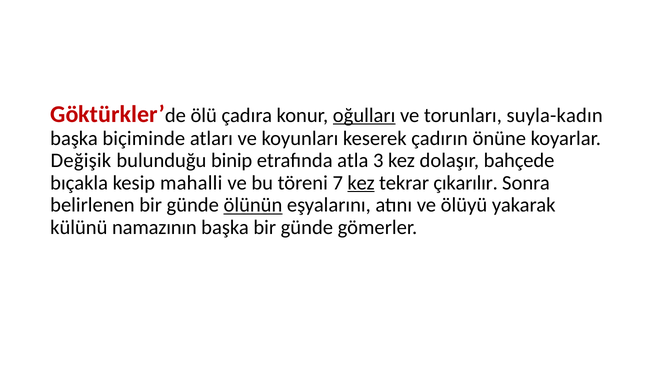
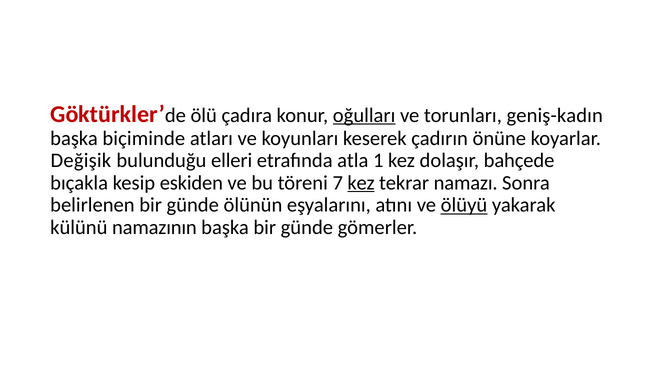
suyla-kadın: suyla-kadın -> geniş-kadın (555, 115)
binip: binip -> elleri (232, 160)
3: 3 -> 1 (378, 160)
mahalli: mahalli -> eskiden (191, 183)
çıkarılır: çıkarılır -> namazı (466, 183)
ölünün underline: present -> none (253, 205)
ölüyü underline: none -> present (464, 205)
